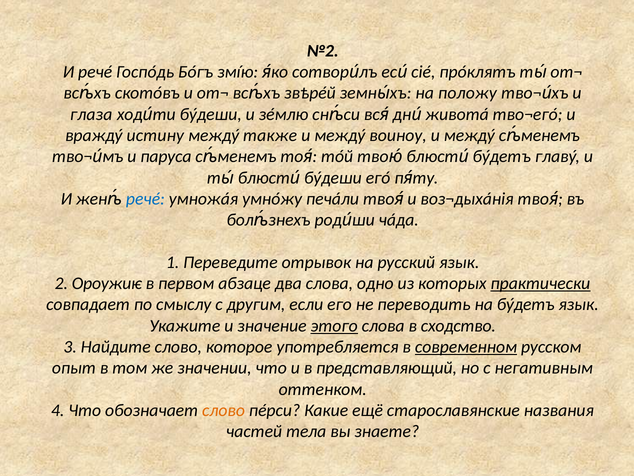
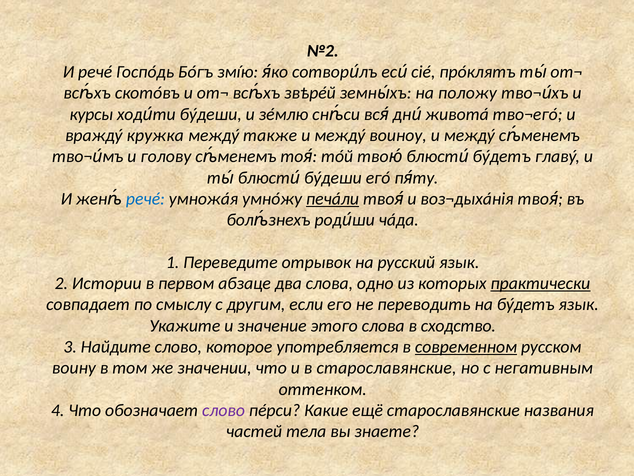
глаза: глаза -> курсы (91, 114)
истину: истину -> кружка (155, 135)
паруса: паруса -> голову (166, 156)
печáли underline: none -> present (333, 199)
Ороужиѥ: Ороужиѥ -> Истории (107, 283)
этого underline: present -> none (334, 325)
опыт: опыт -> воину (74, 368)
в представляющий: представляющий -> старославянские (386, 368)
слово colour: orange -> purple (224, 410)
